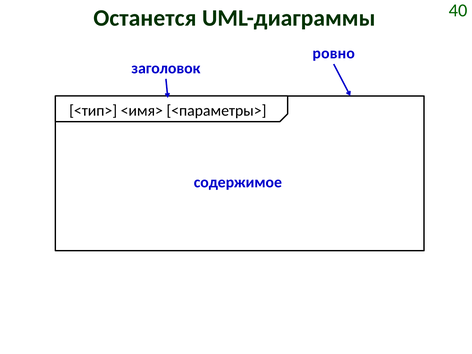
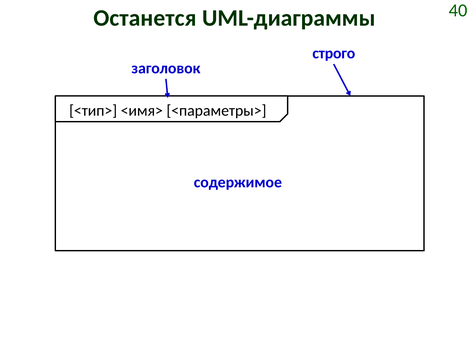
ровно: ровно -> строго (334, 53)
